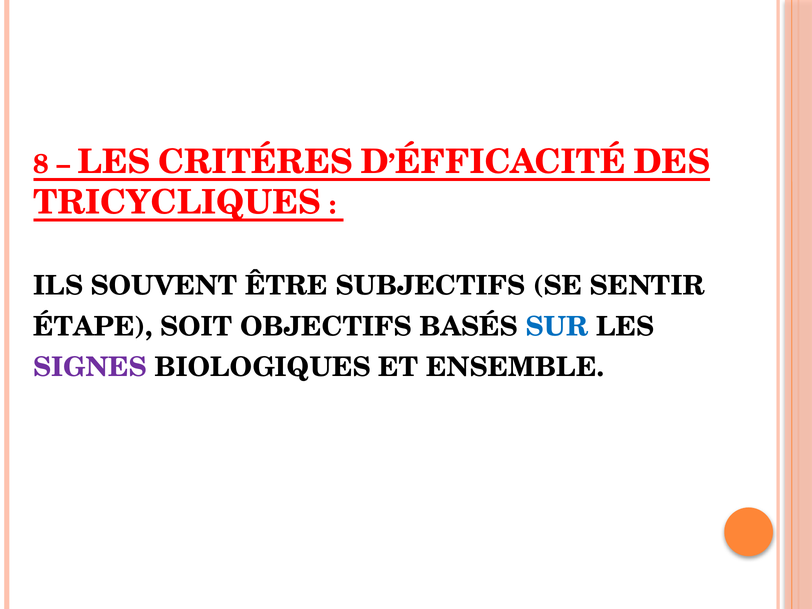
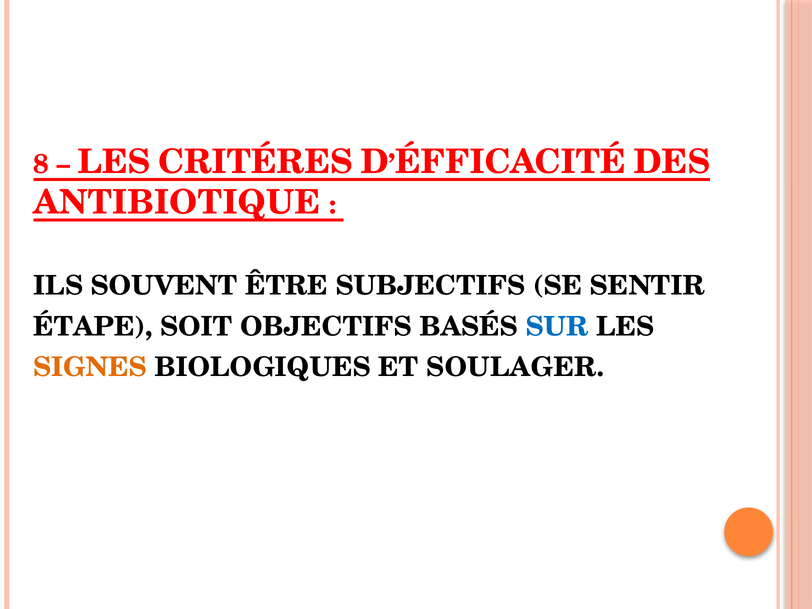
TRICYCLIQUES: TRICYCLIQUES -> ANTIBIOTIQUE (177, 203)
SIGNES colour: purple -> orange (90, 367)
ENSEMBLE: ENSEMBLE -> SOULAGER (515, 367)
